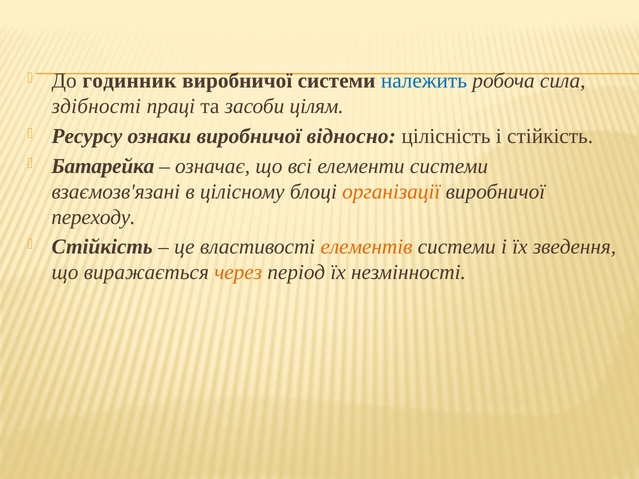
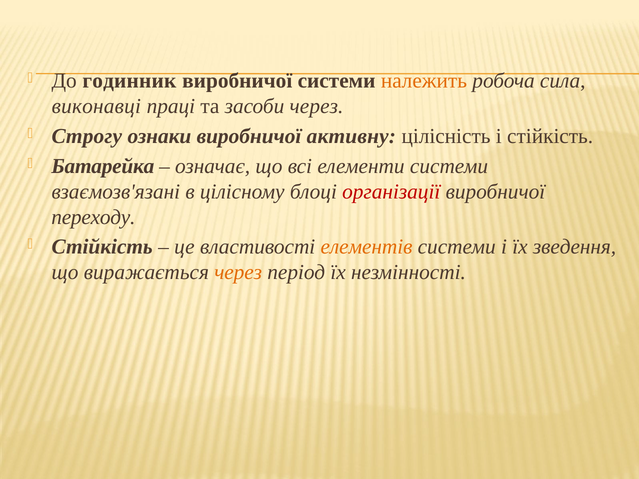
належить colour: blue -> orange (424, 81)
здібності: здібності -> виконавці (96, 106)
засоби цілям: цілям -> через (317, 106)
Ресурсу: Ресурсу -> Строгу (87, 136)
відносно: відносно -> активну (351, 136)
організації colour: orange -> red (391, 192)
